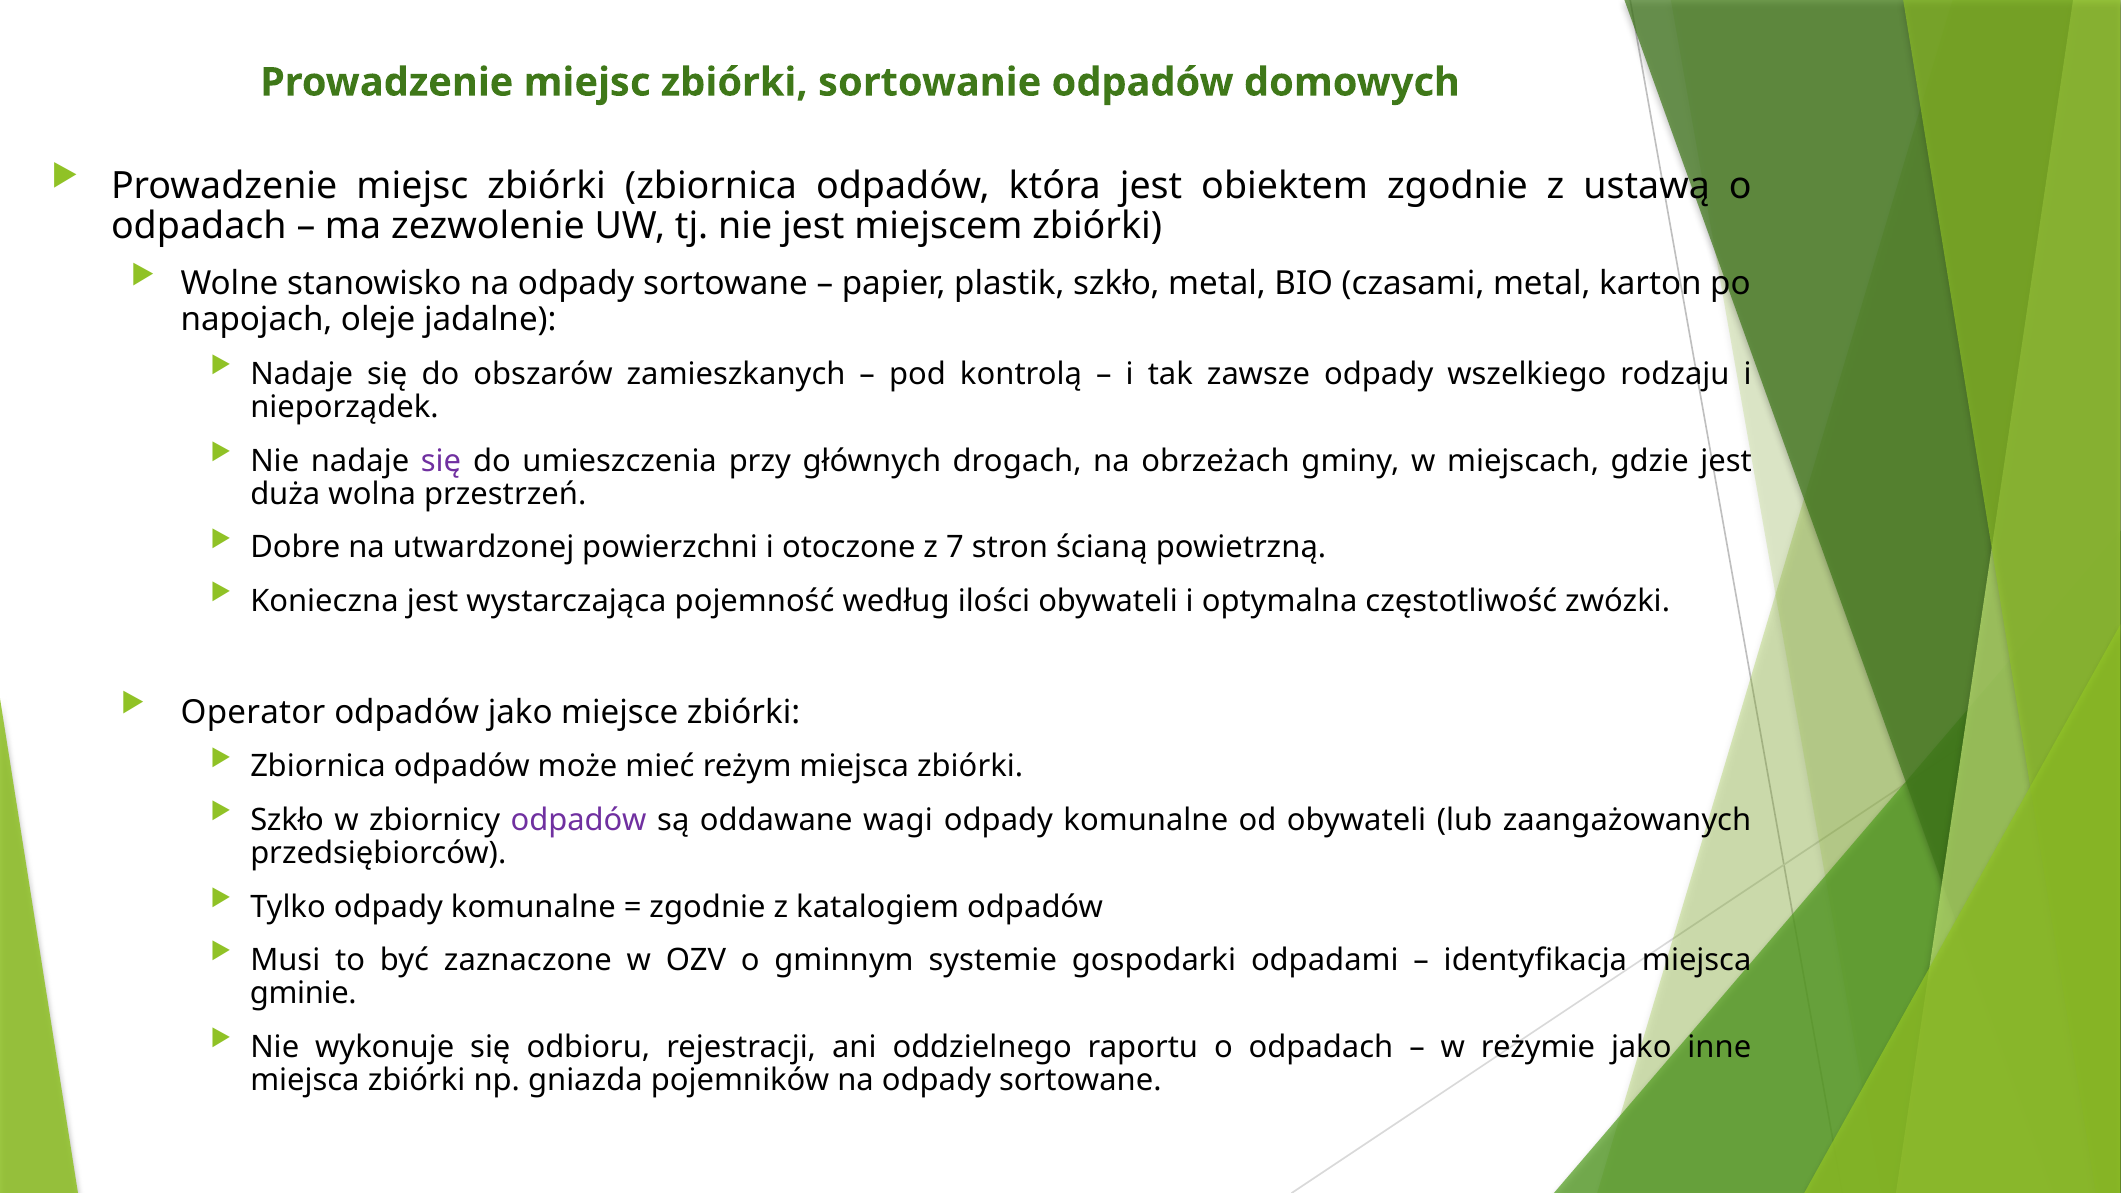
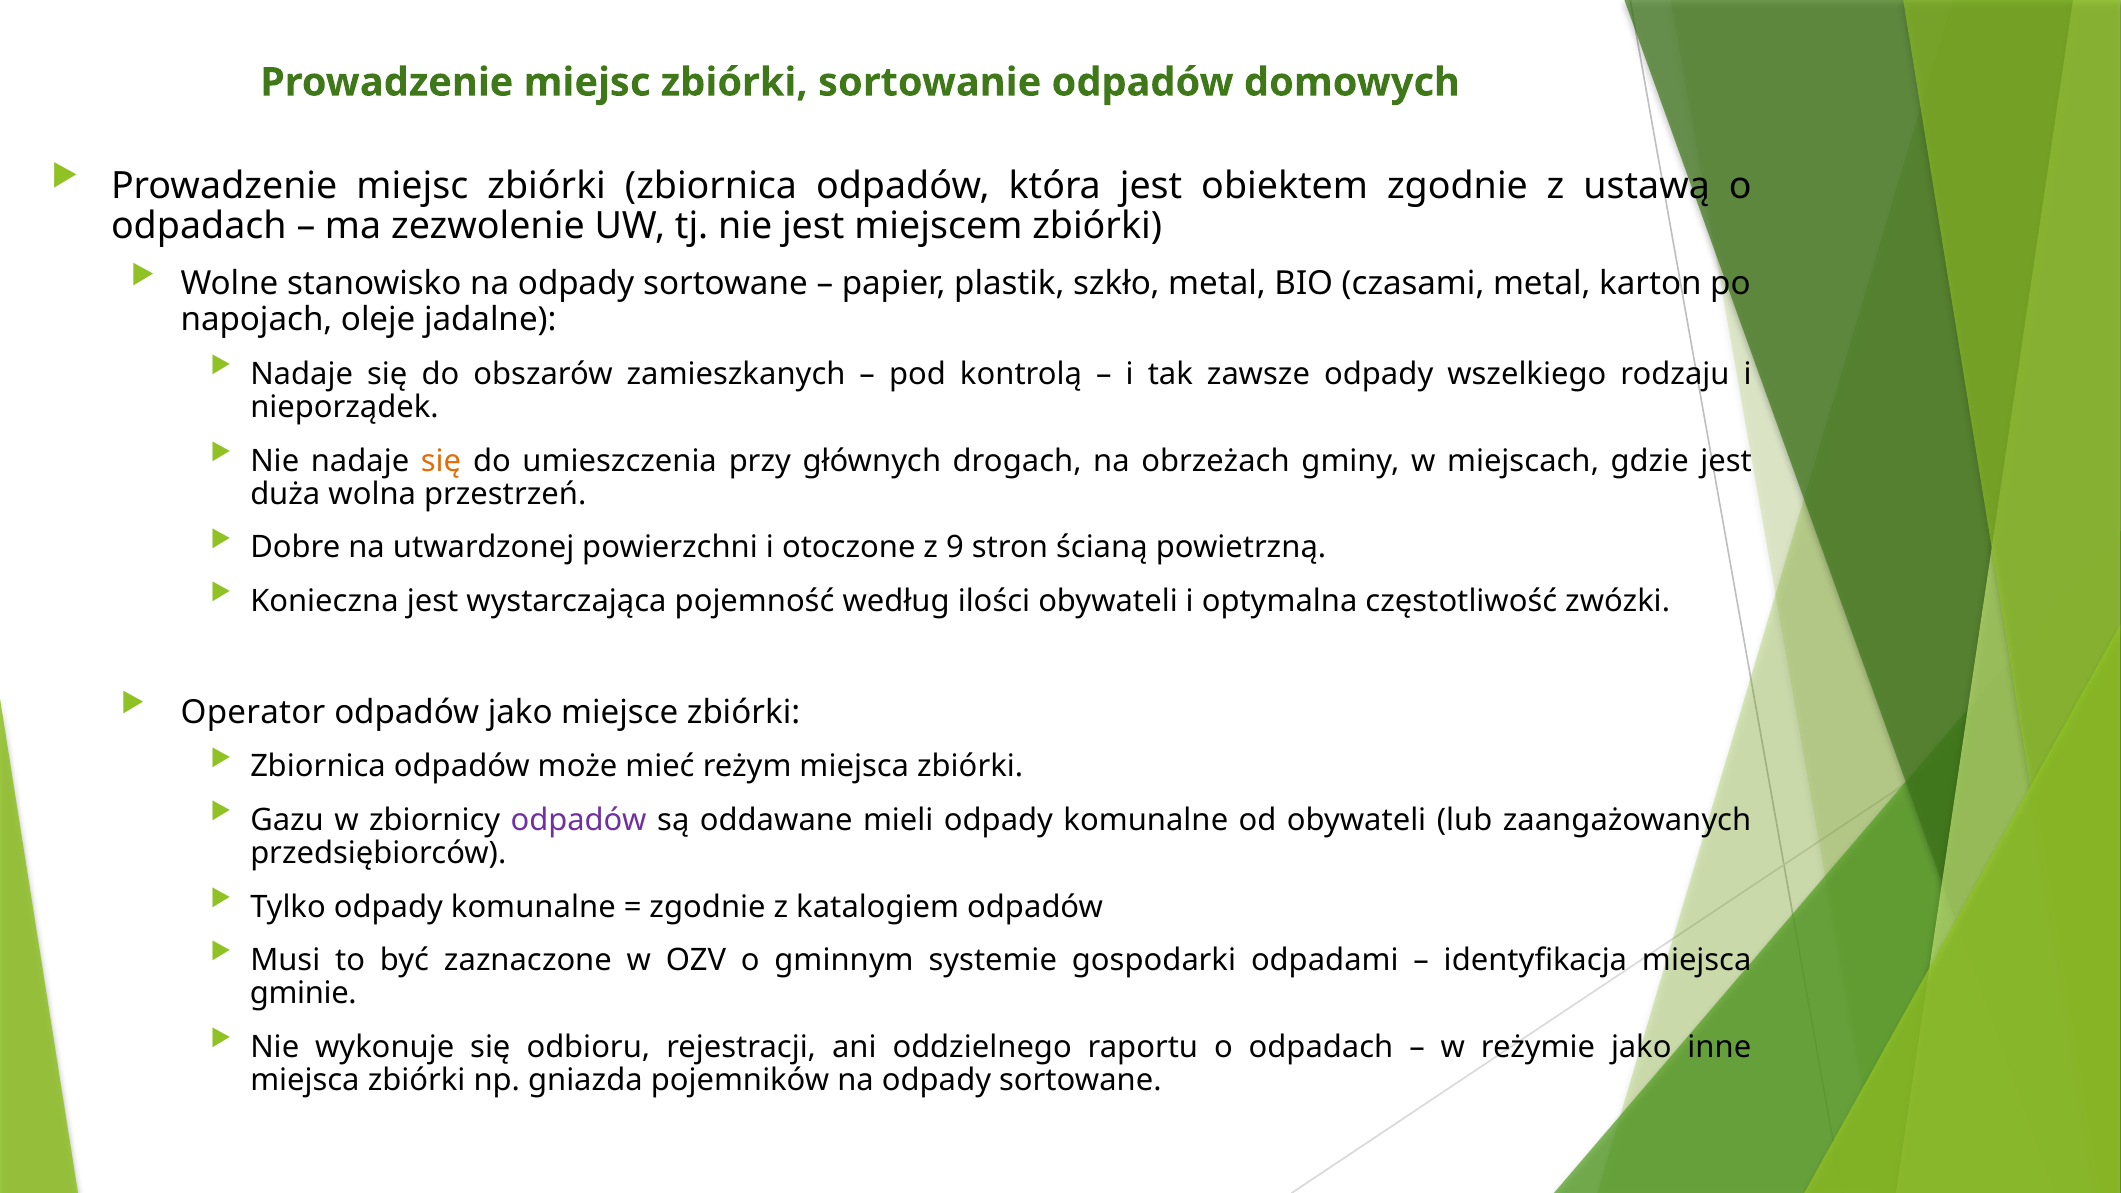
się colour: purple -> orange (441, 461)
7: 7 -> 9 (955, 548)
Szkło: Szkło -> Gazu (287, 820)
wagi: wagi -> mieli (898, 820)
